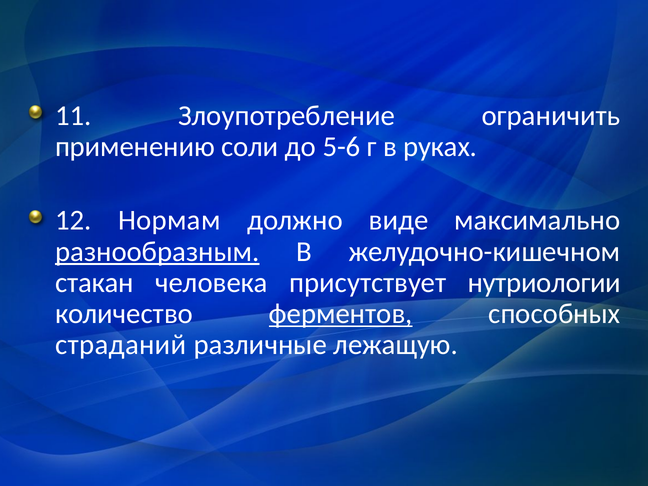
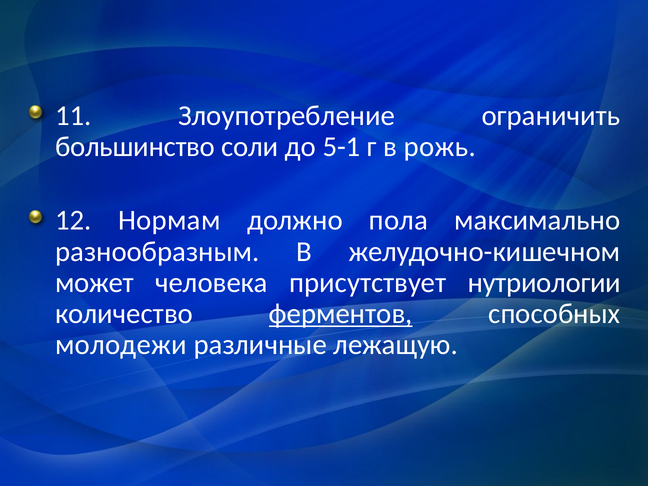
применению: применению -> большинство (135, 147)
5-6: 5-6 -> 5-1 (341, 147)
руках: руках -> рожь (440, 147)
виде: виде -> пола (399, 220)
разнообразным underline: present -> none (157, 252)
стакан: стакан -> может (95, 283)
страданий: страданий -> молодежи (121, 345)
